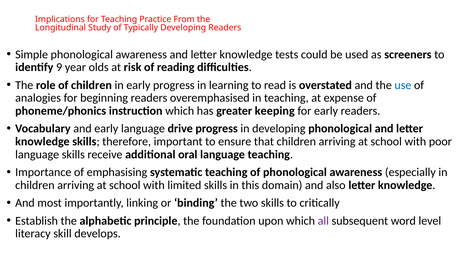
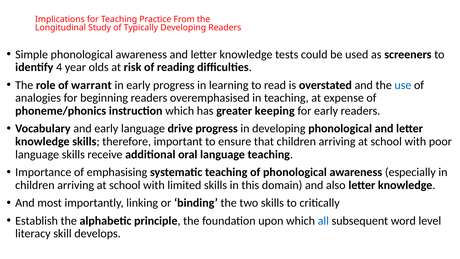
9: 9 -> 4 (59, 67)
of children: children -> warrant (91, 85)
all colour: purple -> blue (323, 221)
